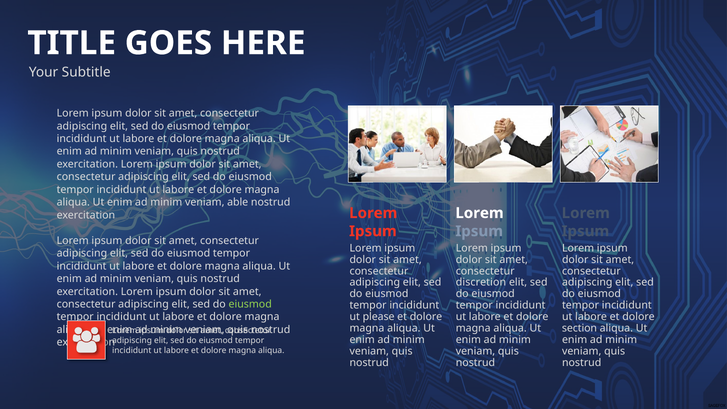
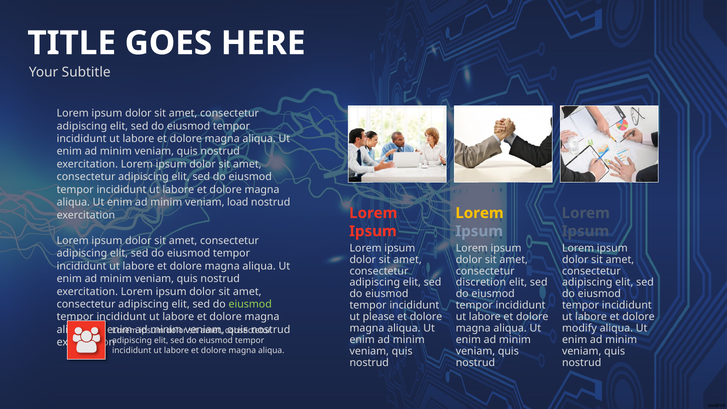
able: able -> load (238, 202)
Lorem colour: white -> yellow (480, 213)
section: section -> modify (579, 328)
